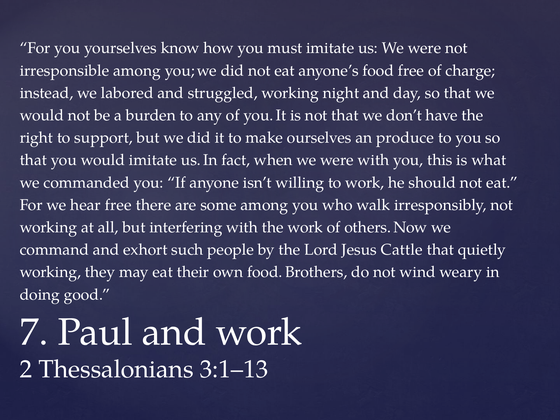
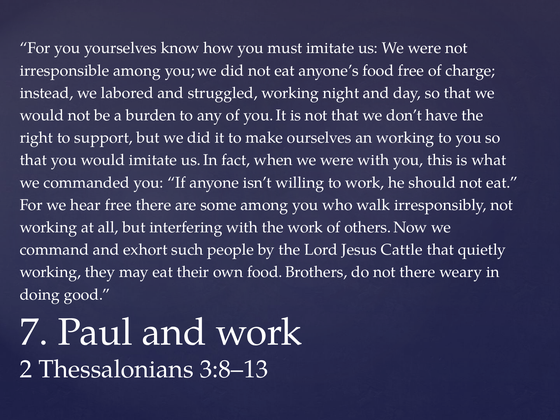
an produce: produce -> working (405, 138)
not wind: wind -> there (417, 272)
3:1–13: 3:1–13 -> 3:8–13 (234, 369)
